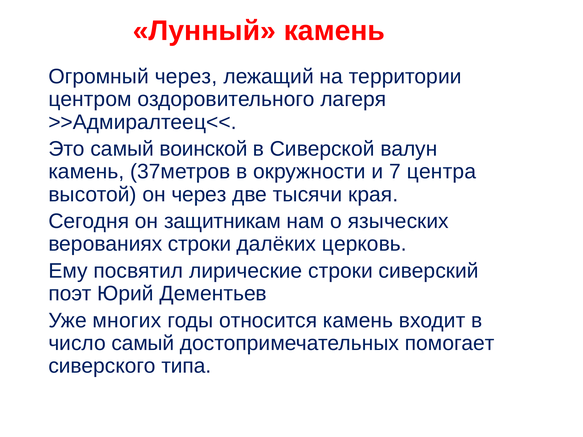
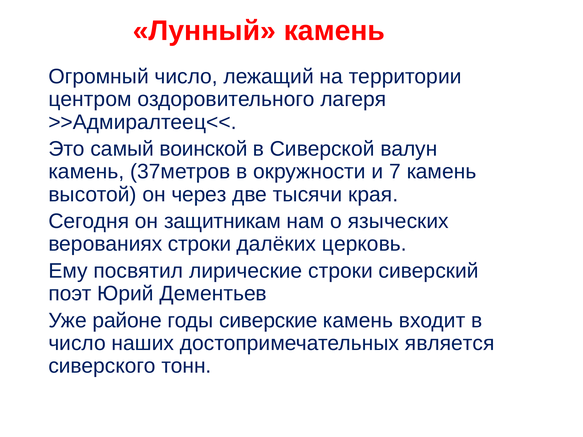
Огромный через: через -> число (186, 77)
7 центра: центра -> камень (442, 172)
многих: многих -> районе (127, 321)
относится: относится -> сиверские (268, 321)
число самый: самый -> наших (143, 343)
помогает: помогает -> является (450, 343)
типа: типа -> тонн (186, 366)
